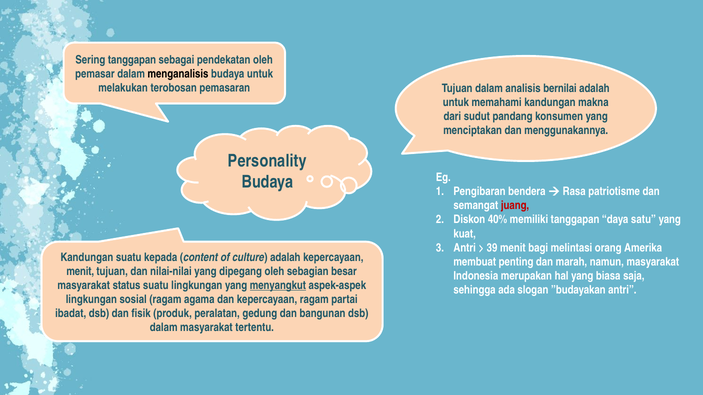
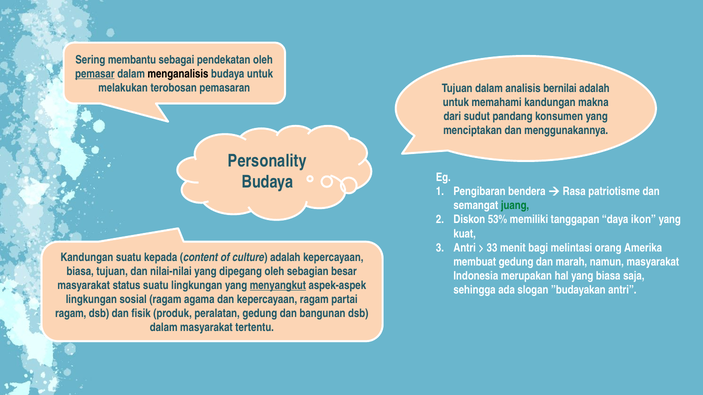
Sering tanggapan: tanggapan -> membantu (132, 60)
pemasar underline: none -> present (95, 74)
juang colour: red -> green (515, 206)
40%: 40% -> 53% (497, 220)
satu: satu -> ikon (643, 220)
39: 39 -> 33 (492, 248)
membuat penting: penting -> gedung (516, 262)
menit: menit -> biasa (80, 271)
ibadat: ibadat -> ragam (71, 314)
